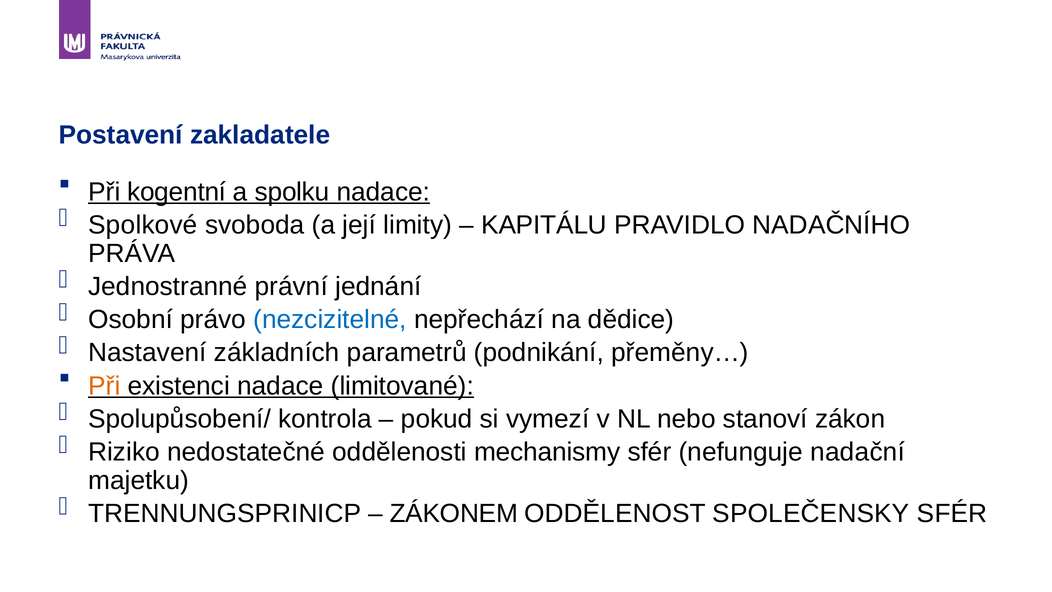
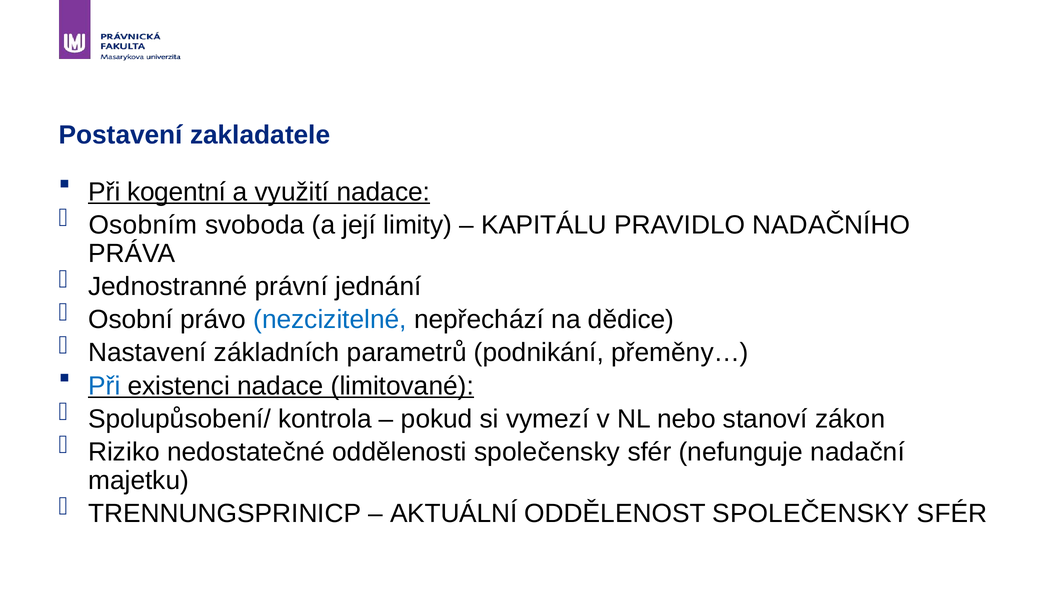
spolku: spolku -> využití (292, 192)
Spolkové: Spolkové -> Osobním (143, 225)
Při colour: orange -> blue (104, 386)
oddělenosti mechanismy: mechanismy -> společensky (547, 452)
ZÁKONEM: ZÁKONEM -> AKTUÁLNÍ (454, 513)
